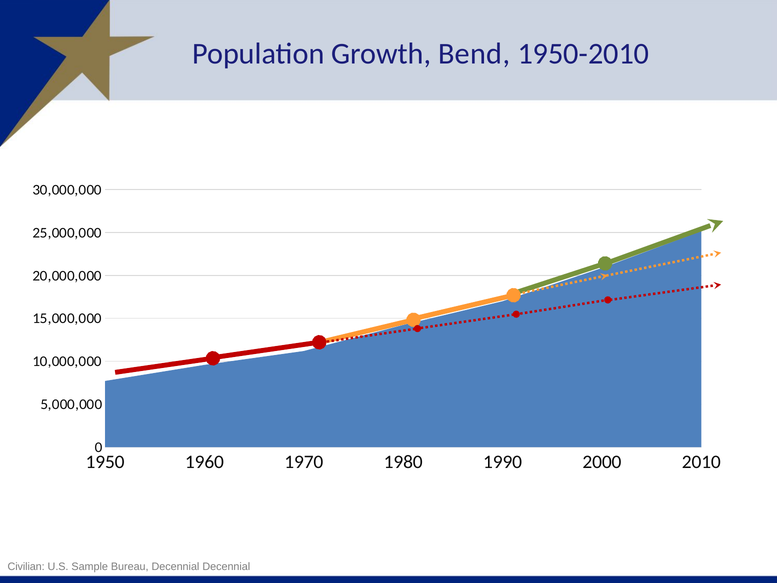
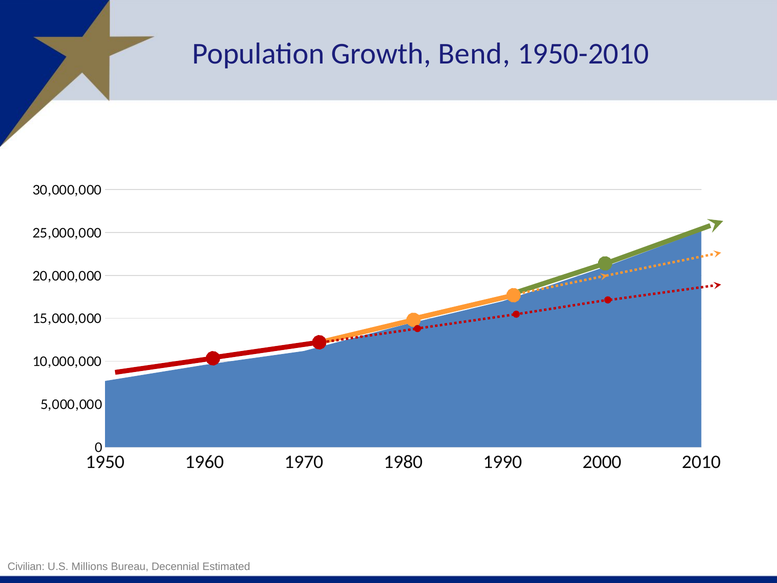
Sample: Sample -> Millions (90, 567)
Decennial Decennial: Decennial -> Estimated (226, 567)
